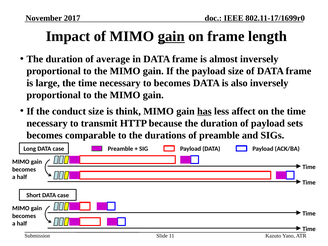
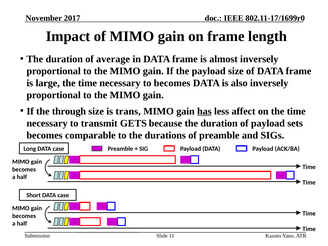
gain underline: present -> none (171, 36)
conduct: conduct -> through (69, 111)
think: think -> trans (128, 111)
HTTP: HTTP -> GETS (133, 123)
